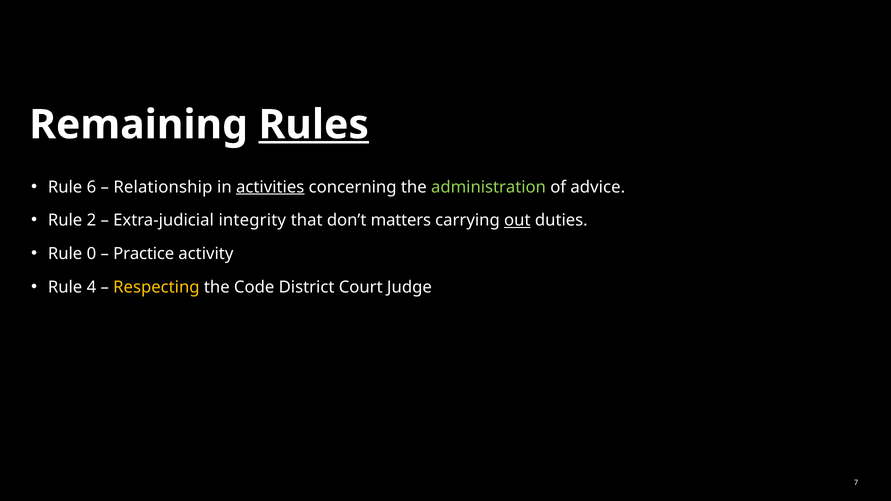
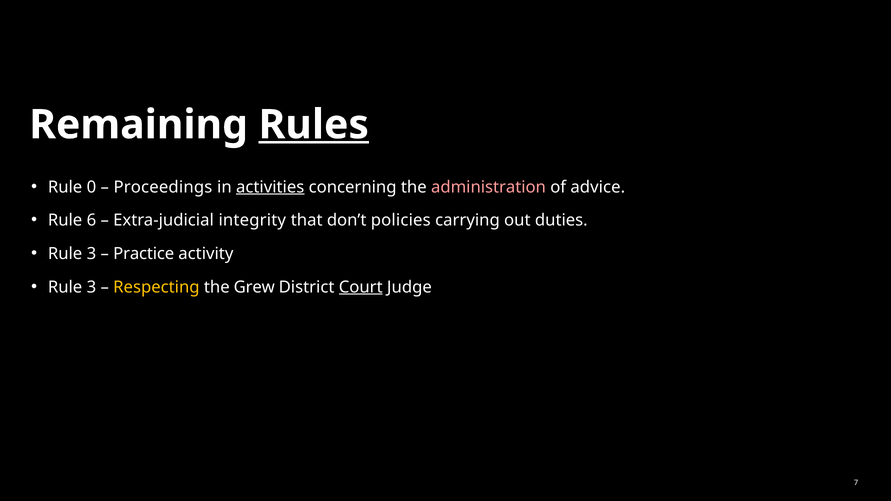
6: 6 -> 0 (91, 187)
Relationship: Relationship -> Proceedings (163, 187)
administration colour: light green -> pink (488, 187)
2: 2 -> 6 (91, 220)
matters: matters -> policies (401, 220)
out underline: present -> none (517, 220)
0: 0 -> 3 (91, 254)
4: 4 -> 3 (91, 287)
Code: Code -> Grew (254, 287)
Court underline: none -> present (361, 287)
